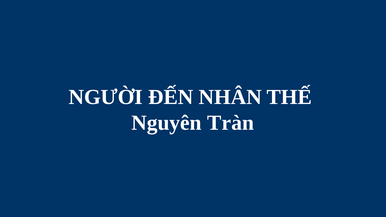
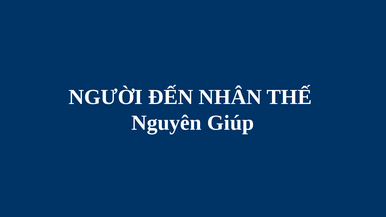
Tràn: Tràn -> Giúp (231, 123)
